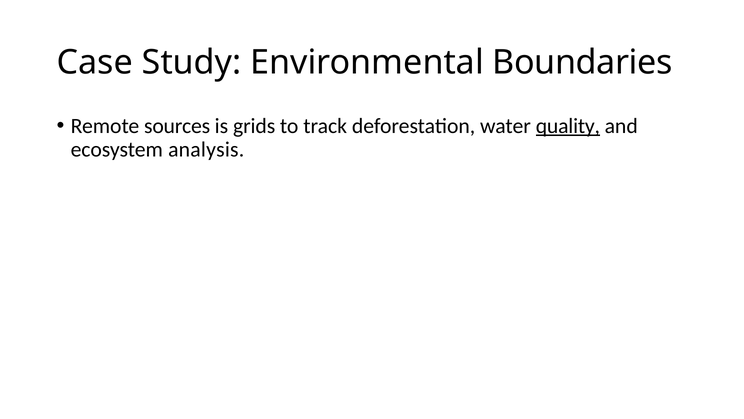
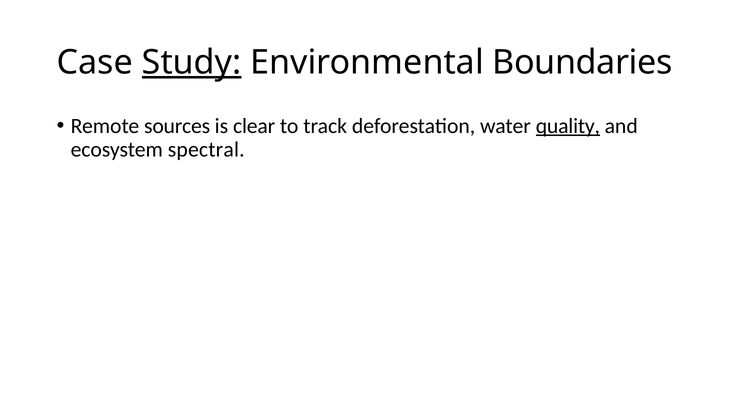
Study underline: none -> present (192, 62)
grids: grids -> clear (254, 126)
analysis: analysis -> spectral (206, 149)
